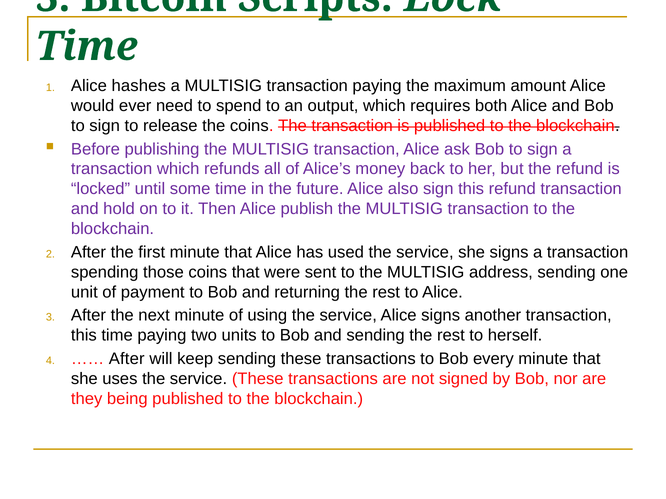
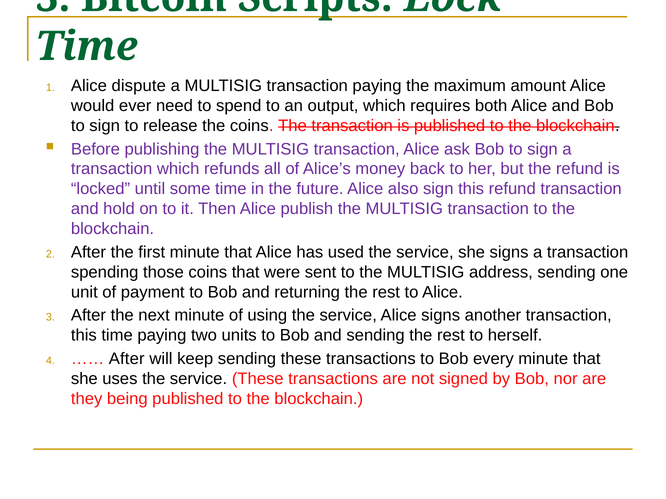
hashes: hashes -> dispute (139, 86)
